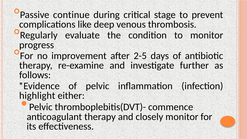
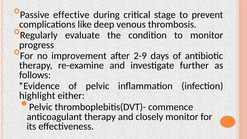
continue: continue -> effective (71, 15)
2-5: 2-5 -> 2-9 (140, 56)
